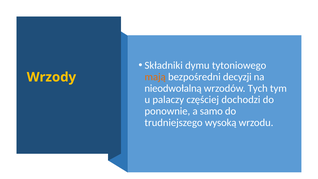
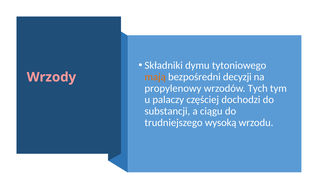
Wrzody colour: yellow -> pink (51, 77)
nieodwołalną: nieodwołalną -> propylenowy (173, 88)
ponownie: ponownie -> substancji (167, 111)
samo: samo -> ciągu (211, 111)
